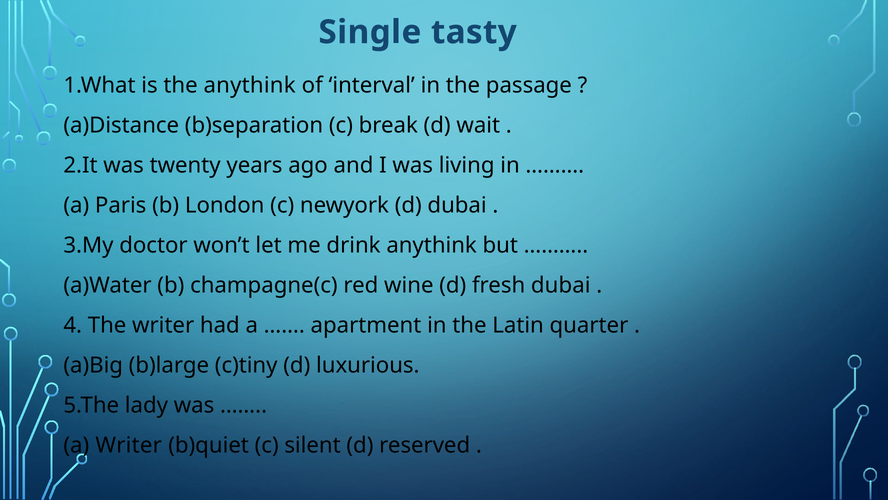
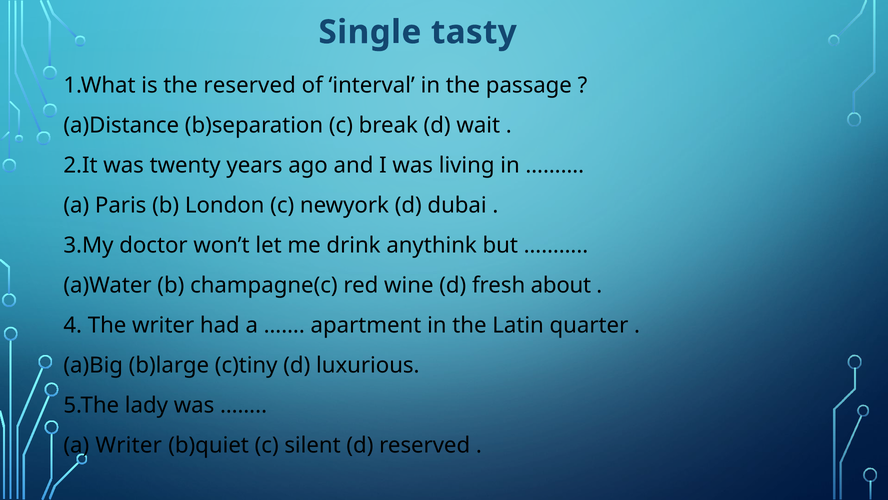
the anythink: anythink -> reserved (250, 85)
fresh dubai: dubai -> about (561, 285)
